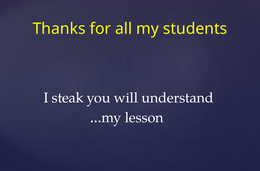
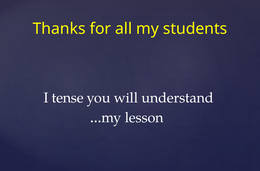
steak: steak -> tense (68, 98)
